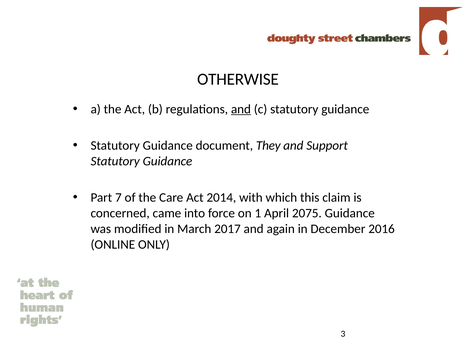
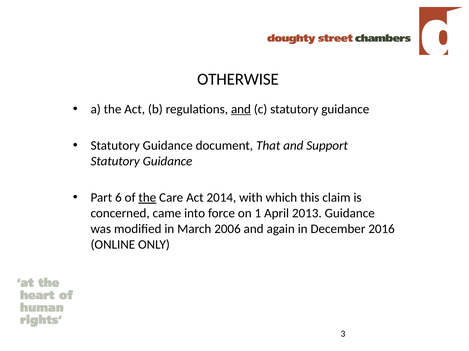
They: They -> That (268, 146)
7: 7 -> 6 (118, 198)
the underline: none -> present (147, 198)
2075: 2075 -> 2013 (307, 214)
2017: 2017 -> 2006 (227, 229)
